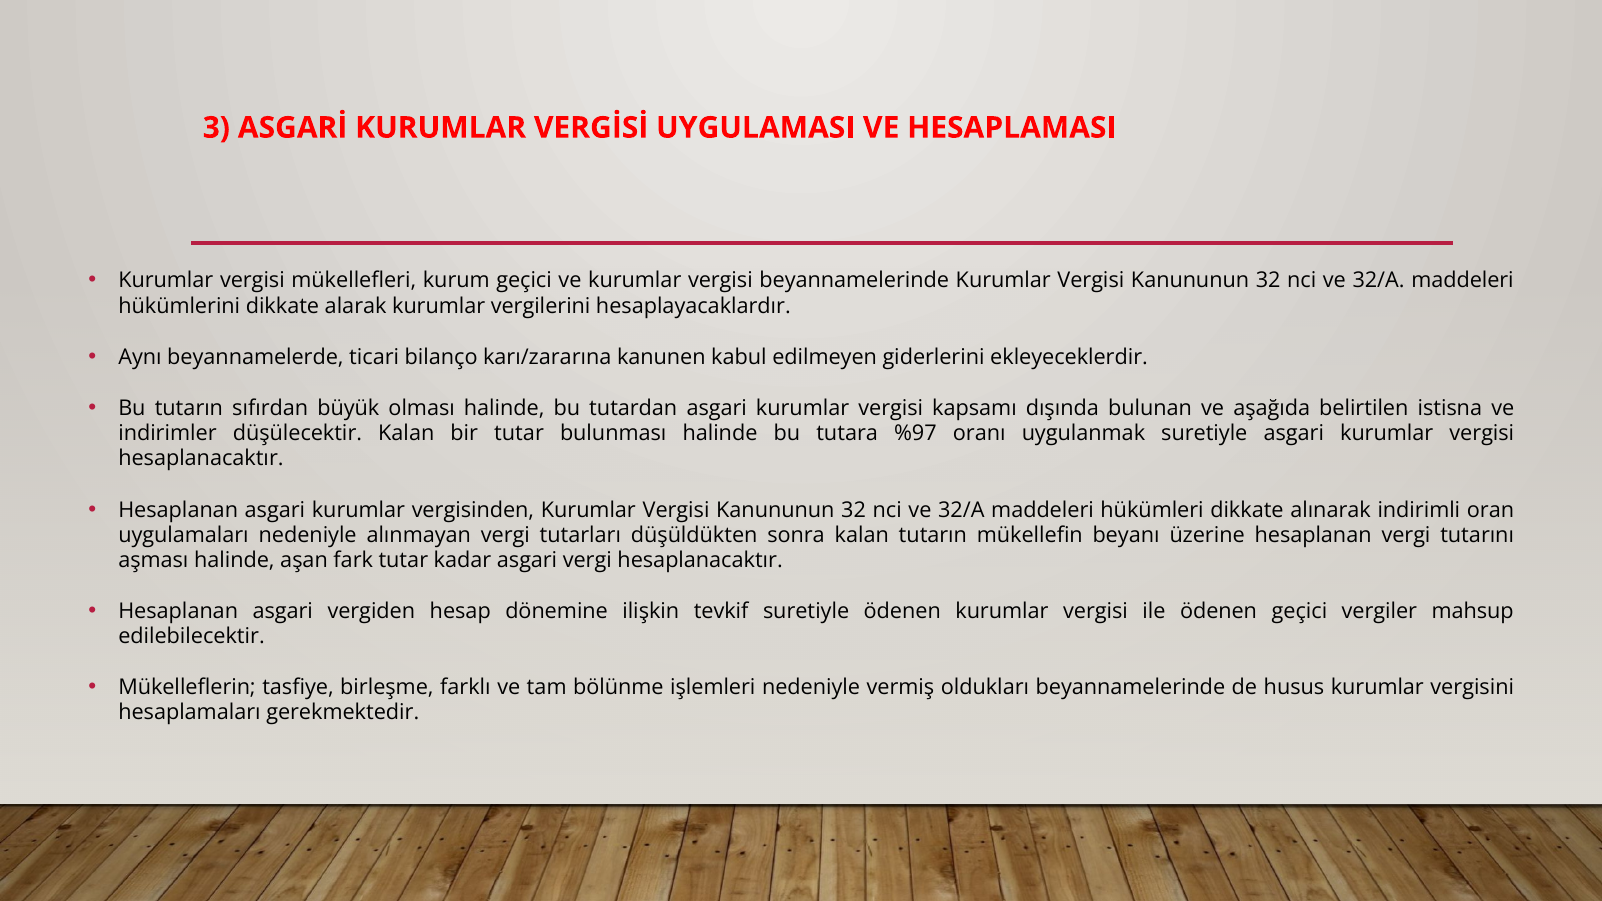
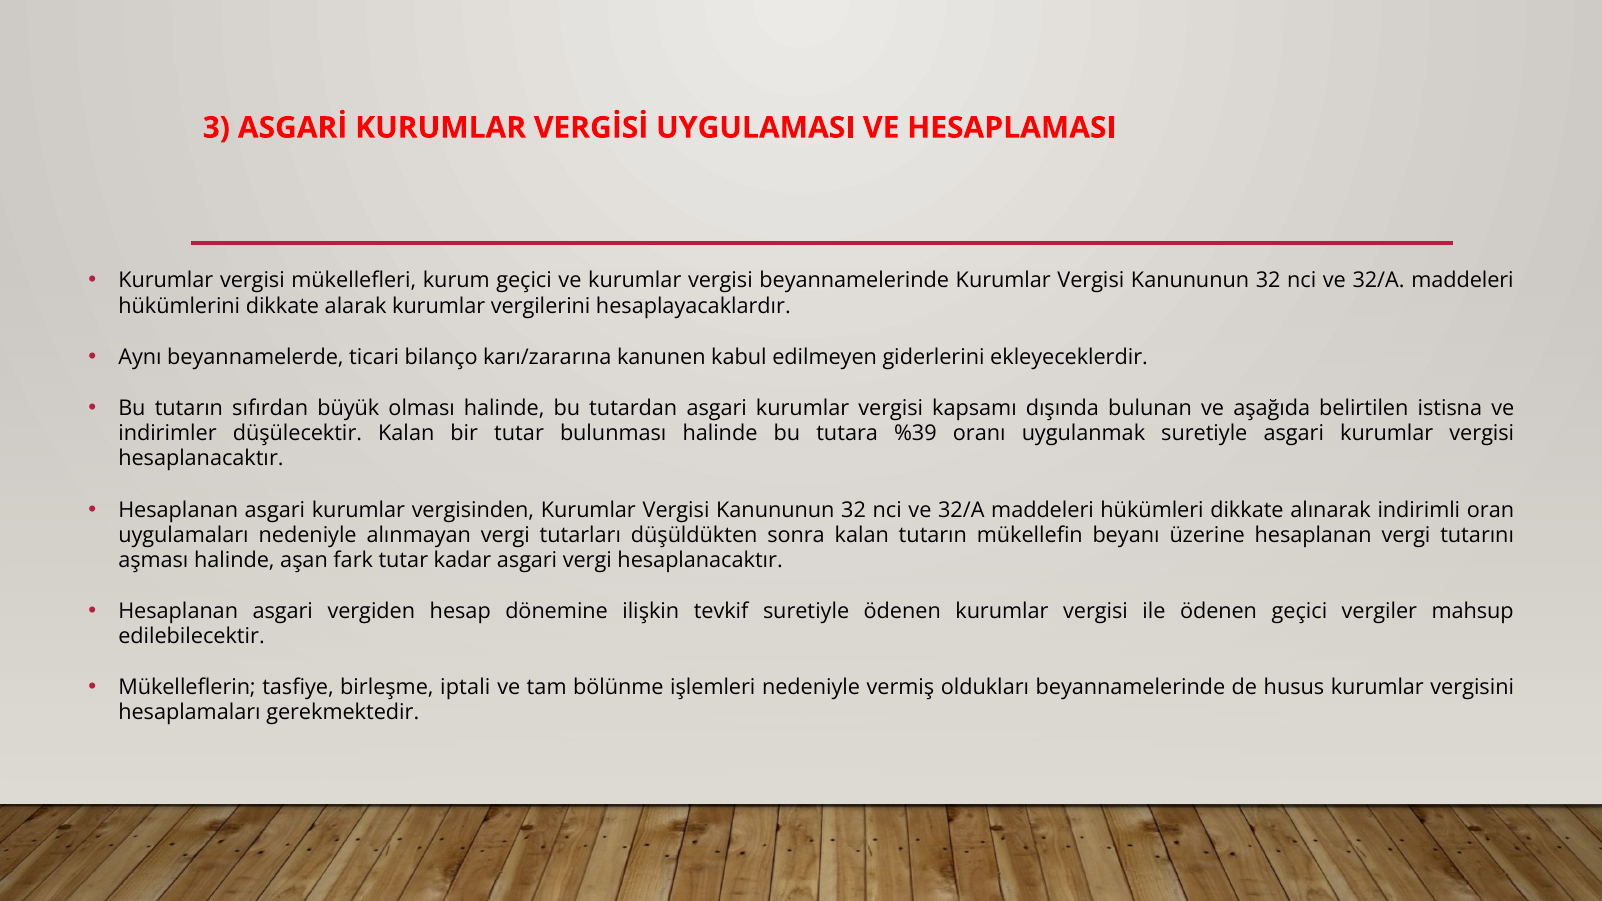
%97: %97 -> %39 (915, 434)
farklı: farklı -> iptali (465, 688)
